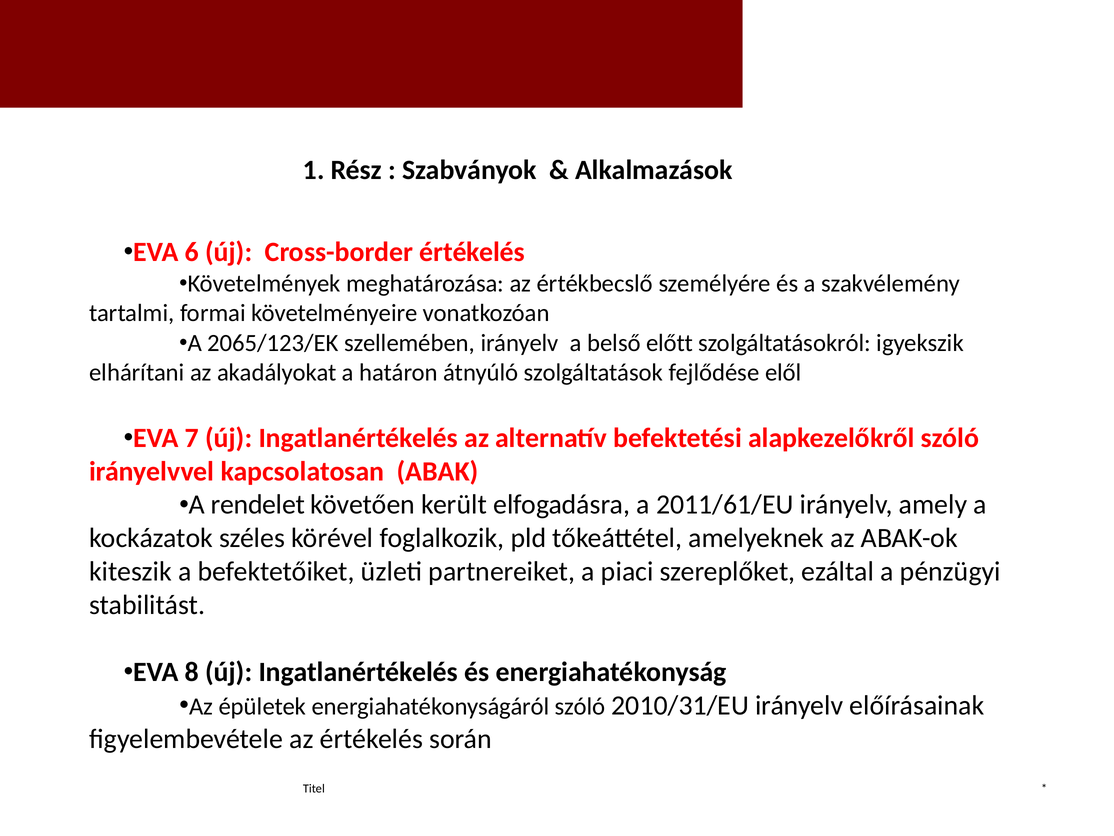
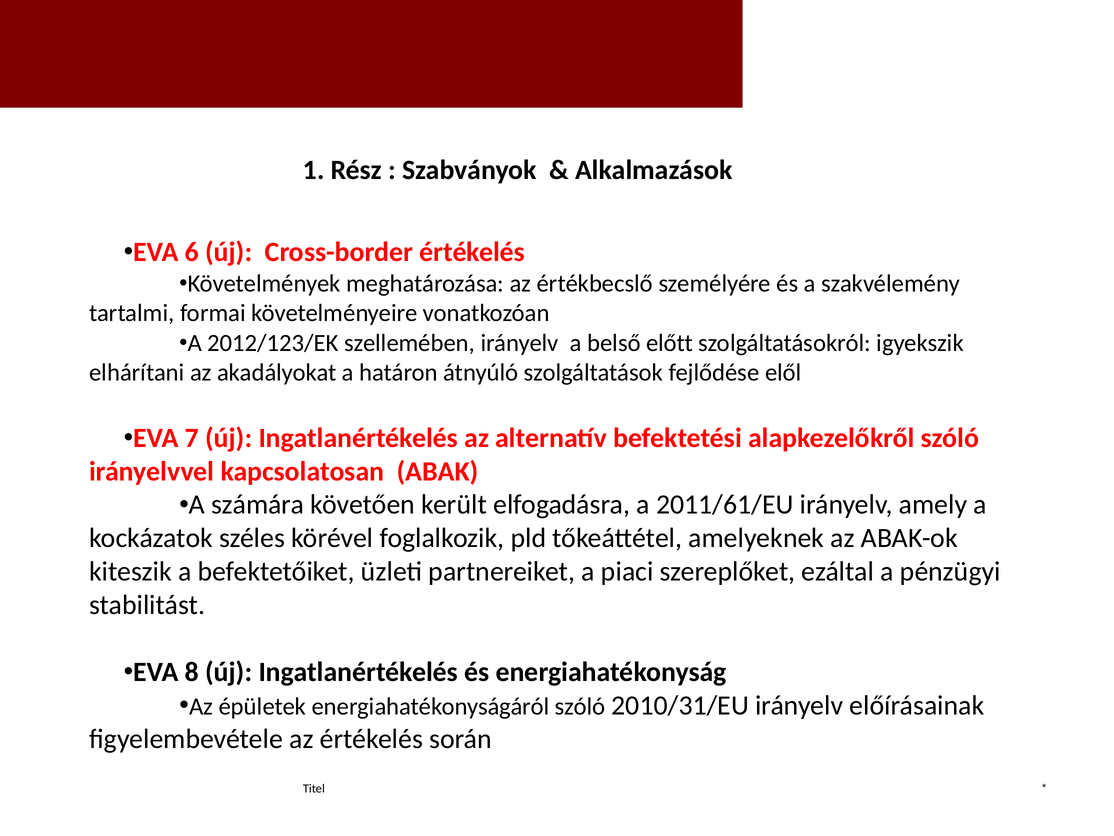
2065/123/EK: 2065/123/EK -> 2012/123/EK (273, 343)
rendelet: rendelet -> számára (258, 504)
